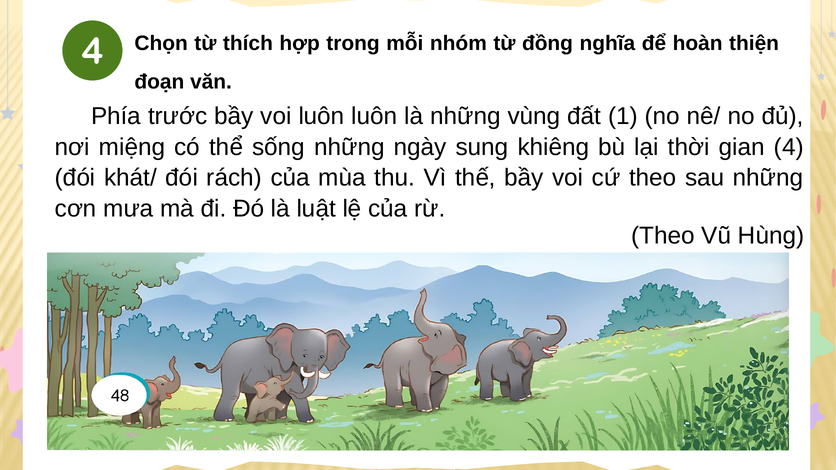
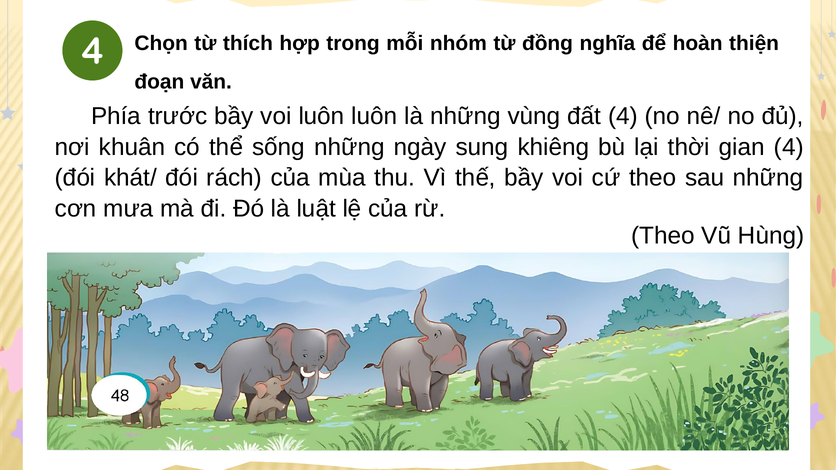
đất 1: 1 -> 4 (623, 116)
miệng: miệng -> khuân (132, 147)
